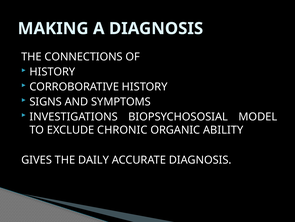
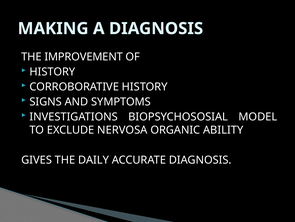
CONNECTIONS: CONNECTIONS -> IMPROVEMENT (84, 57)
CHRONIC: CHRONIC -> NERVOSA (122, 130)
